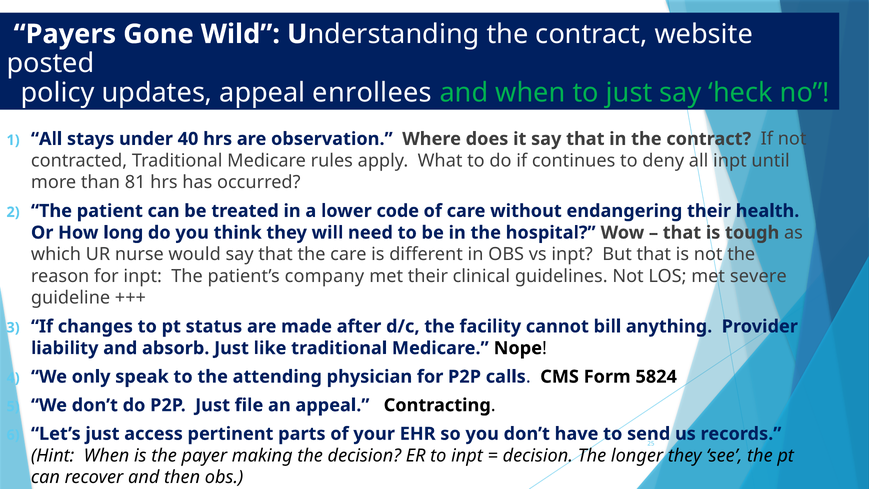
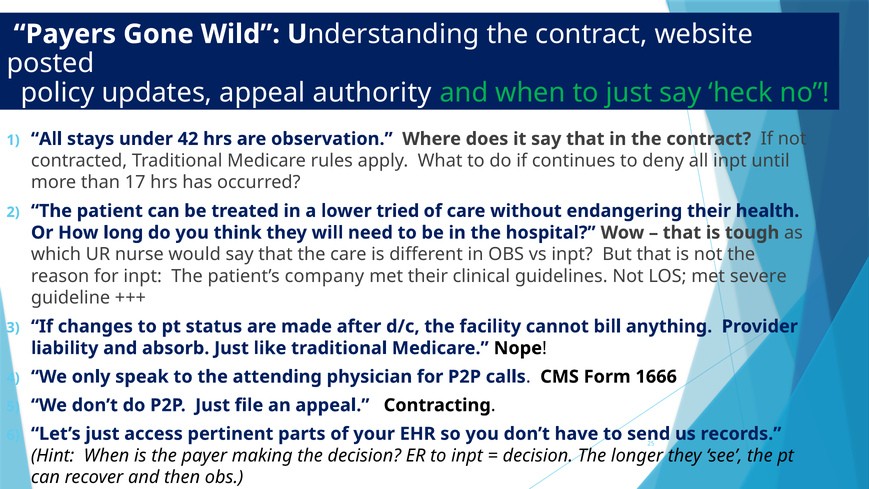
enrollees: enrollees -> authority (372, 93)
40: 40 -> 42 (188, 139)
81: 81 -> 17 (135, 182)
code: code -> tried (398, 211)
5824: 5824 -> 1666 (656, 377)
